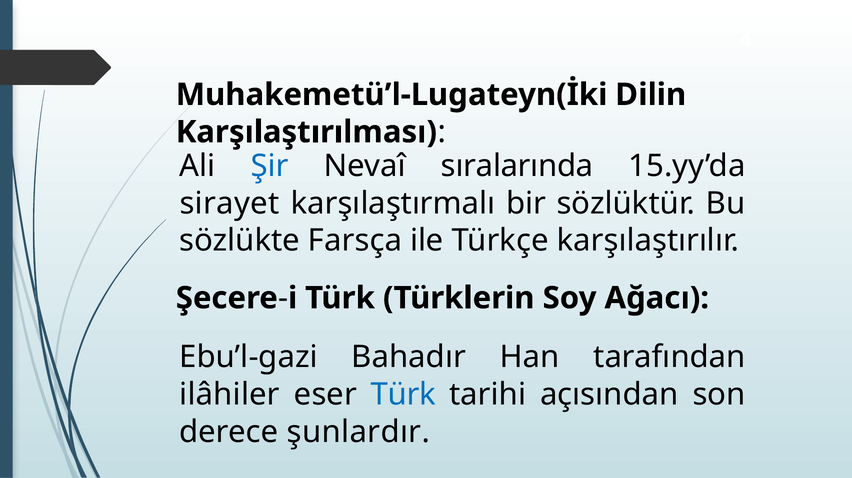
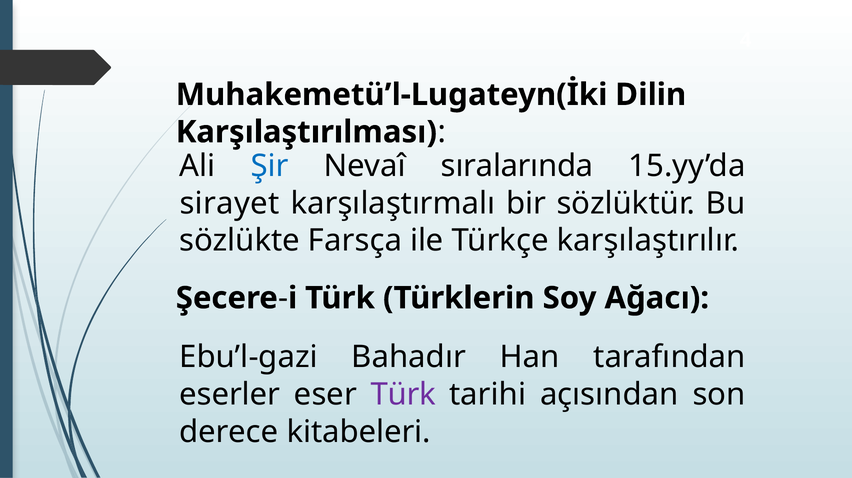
ilâhiler: ilâhiler -> eserler (230, 395)
Türk colour: blue -> purple (403, 395)
şunlardır: şunlardır -> kitabeleri (359, 432)
